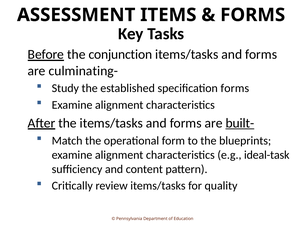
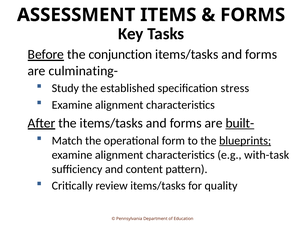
specification forms: forms -> stress (235, 88)
blueprints underline: none -> present (245, 140)
ideal-task: ideal-task -> with-task (267, 155)
